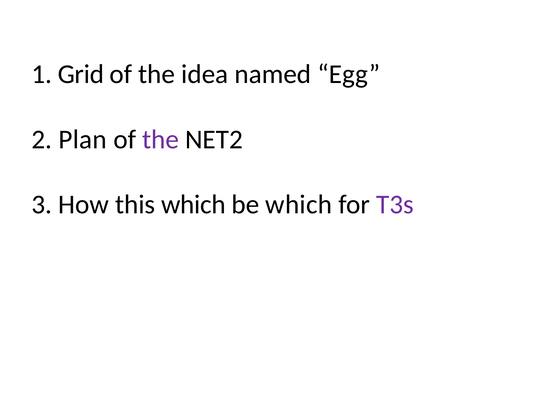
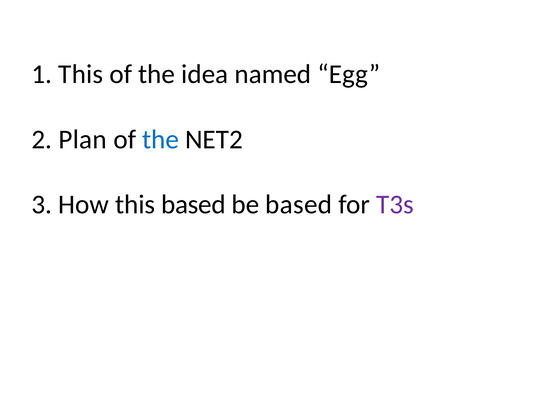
1 Grid: Grid -> This (81, 74)
the colour: purple -> blue (161, 139)
this which: which -> based (193, 205)
be which: which -> based (299, 205)
